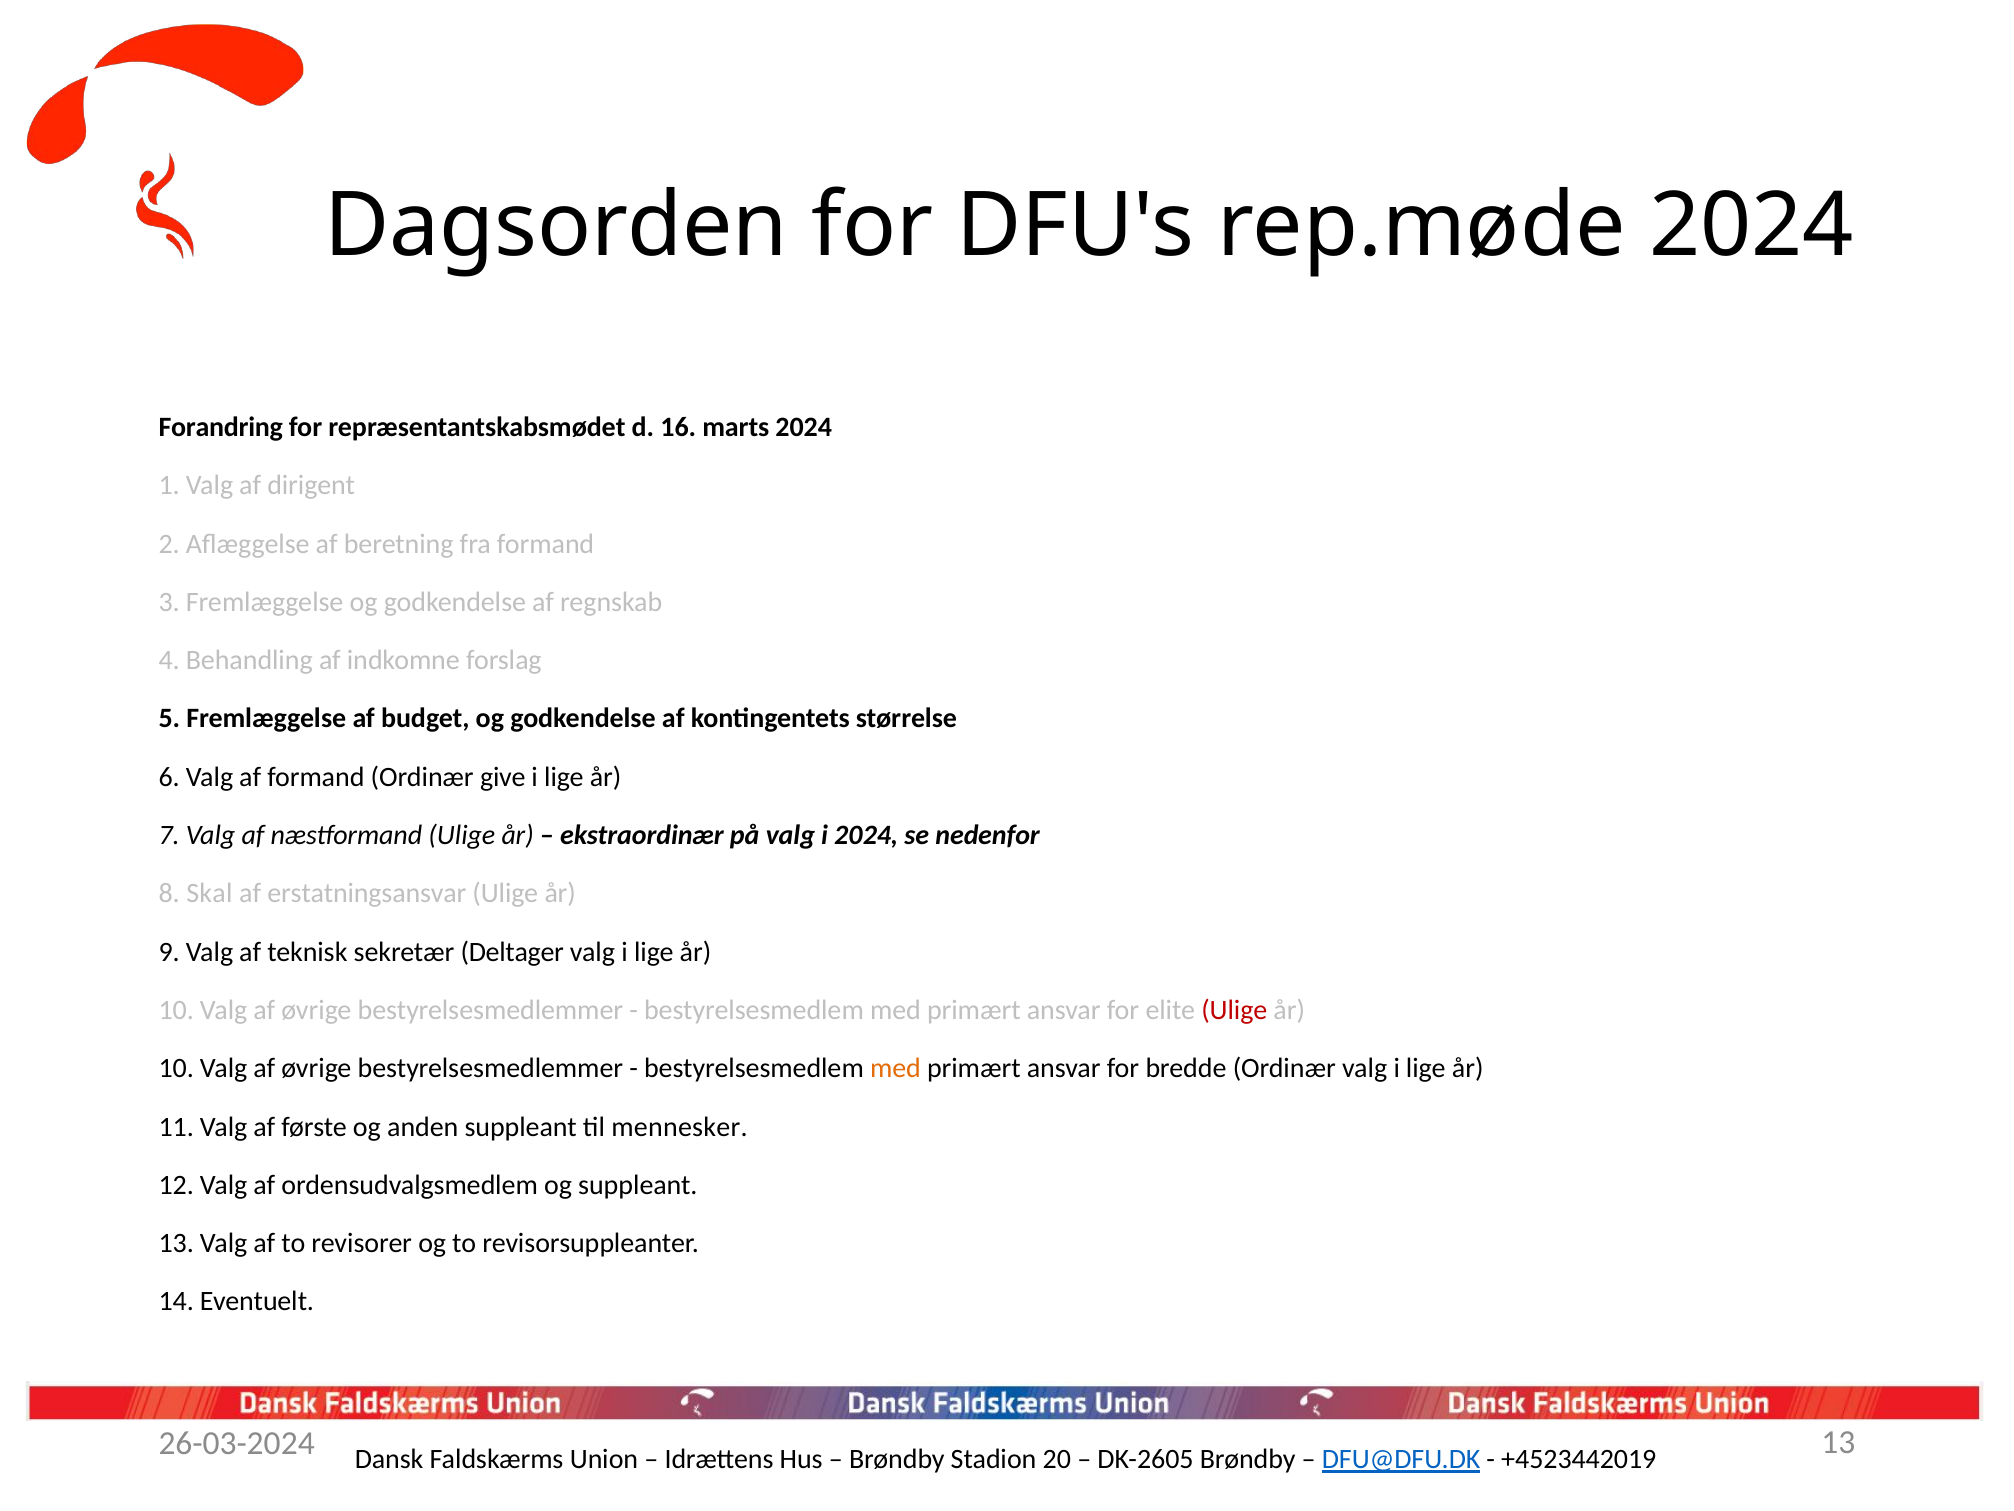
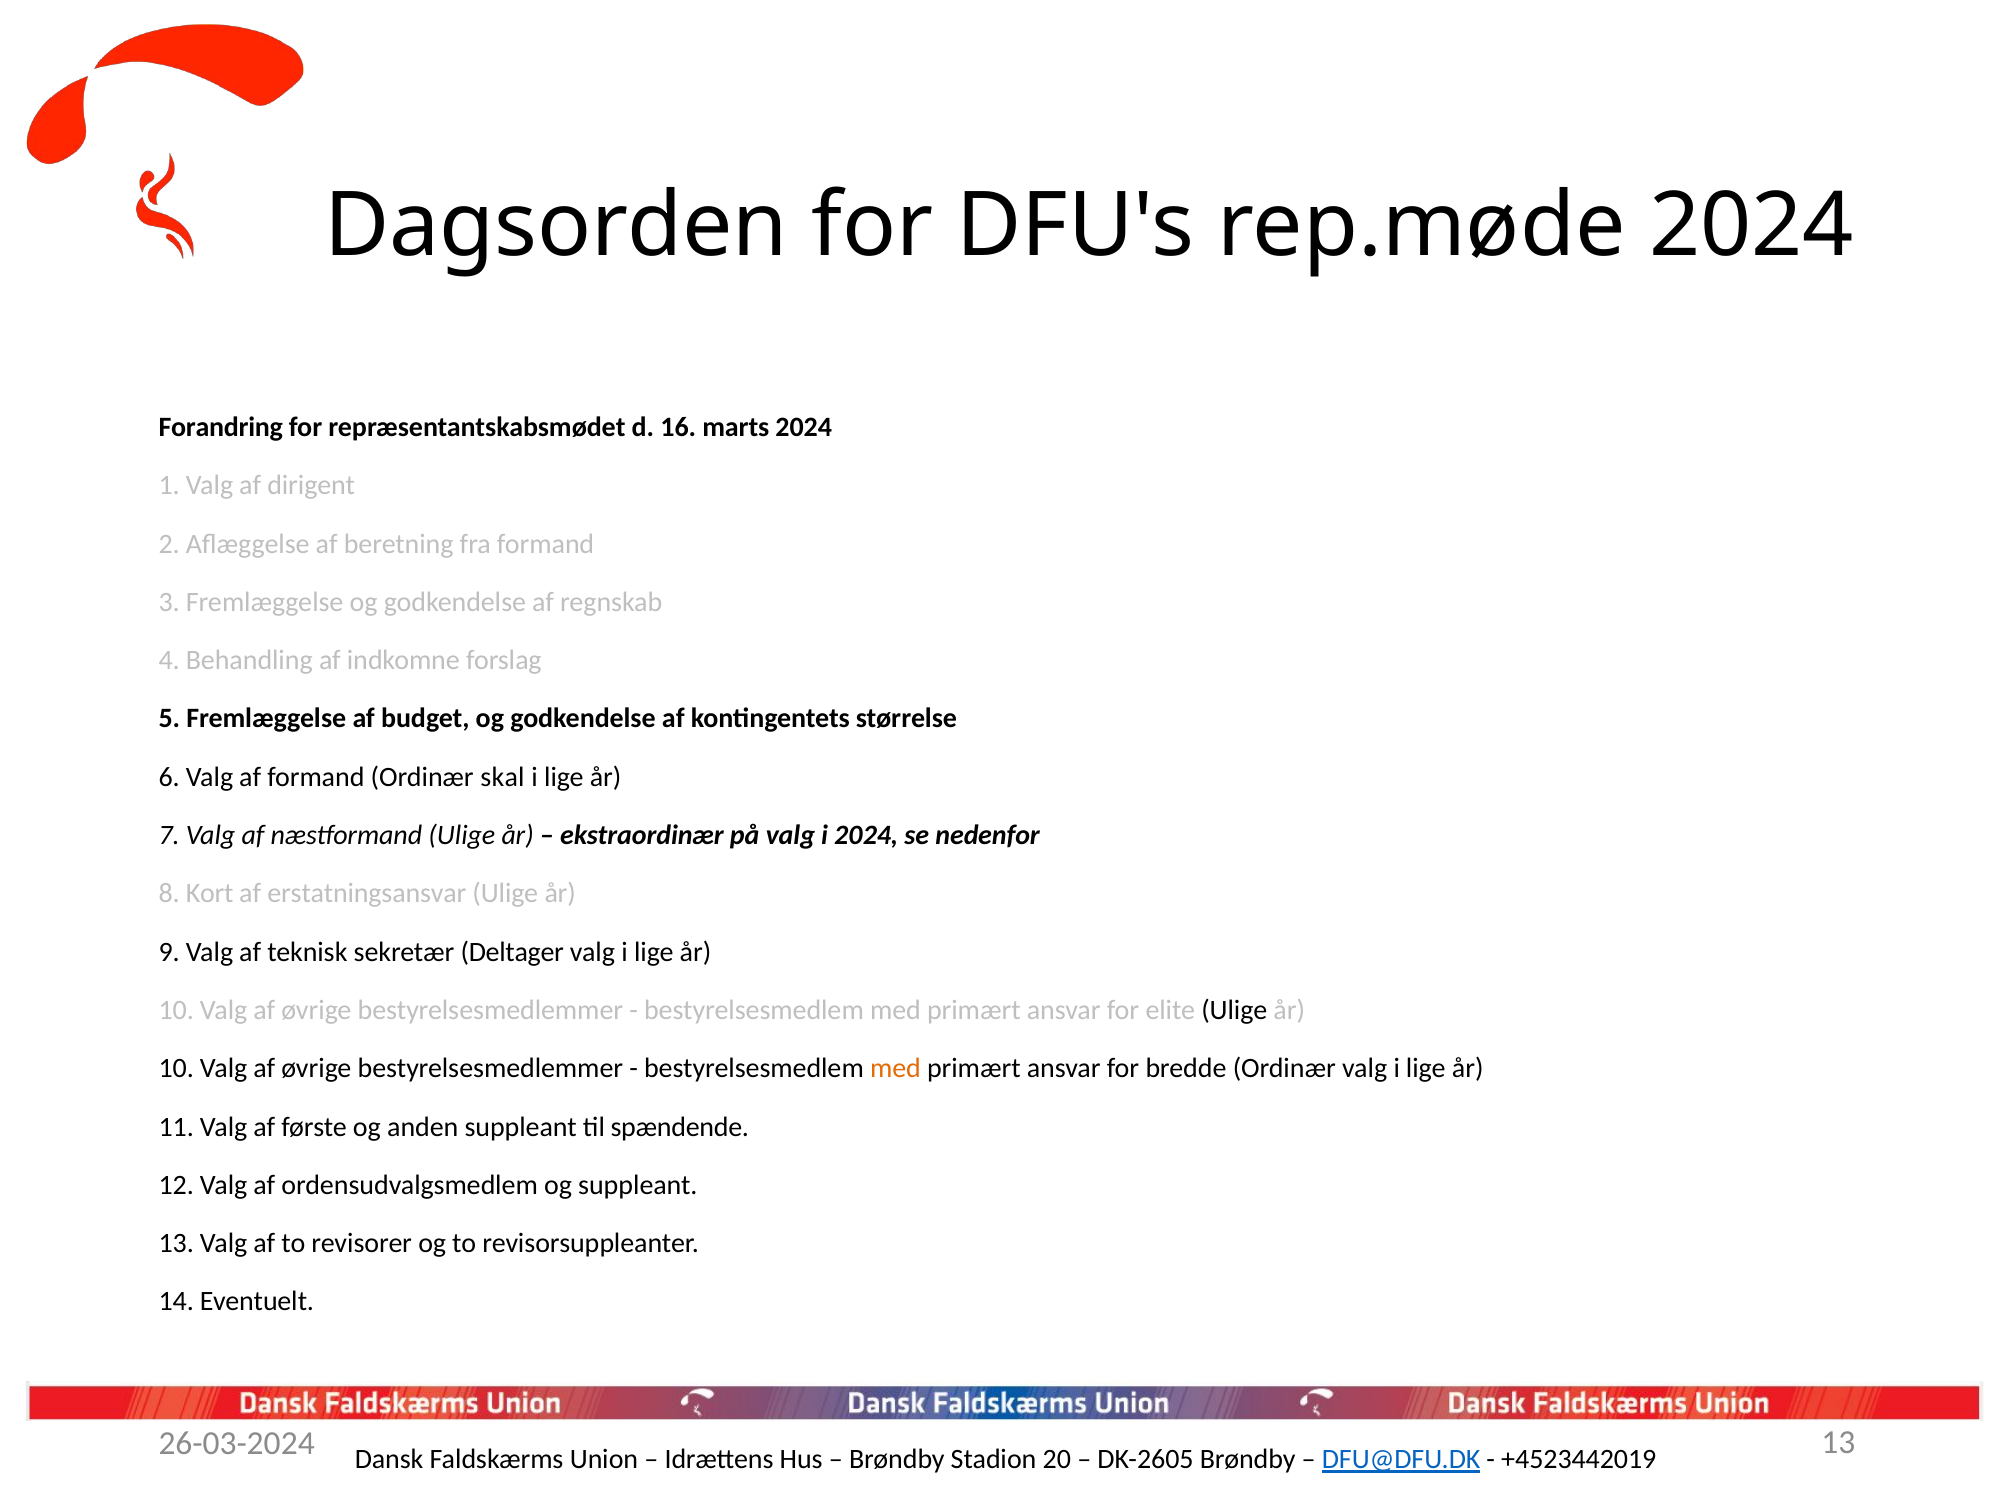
give: give -> skal (502, 777)
Skal: Skal -> Kort (210, 893)
Ulige colour: red -> black (1234, 1010)
mennesker: mennesker -> spændende (680, 1126)
